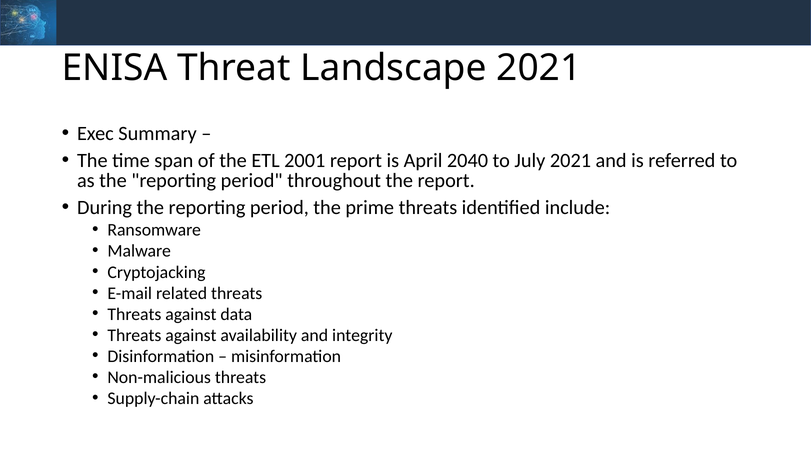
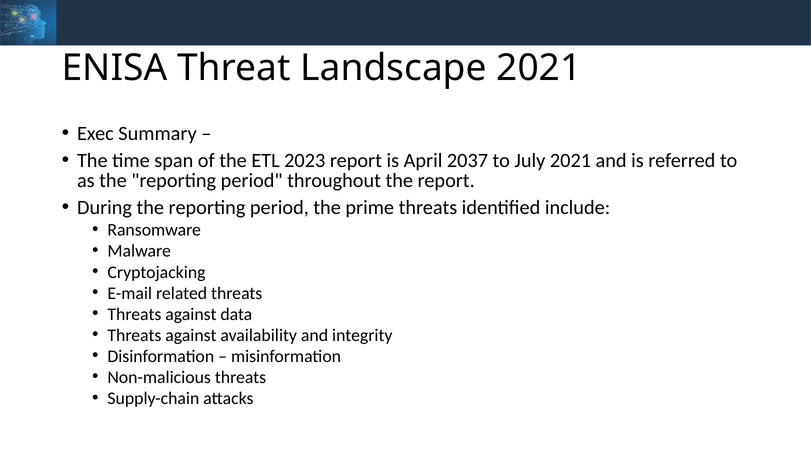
2001: 2001 -> 2023 (305, 161)
2040: 2040 -> 2037 (468, 161)
